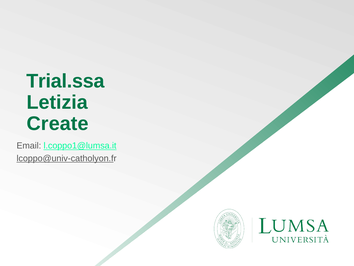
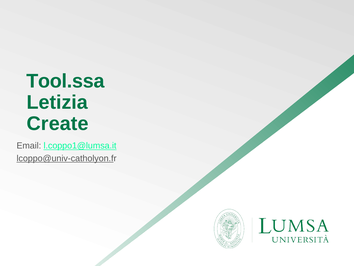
Trial.ssa: Trial.ssa -> Tool.ssa (65, 81)
